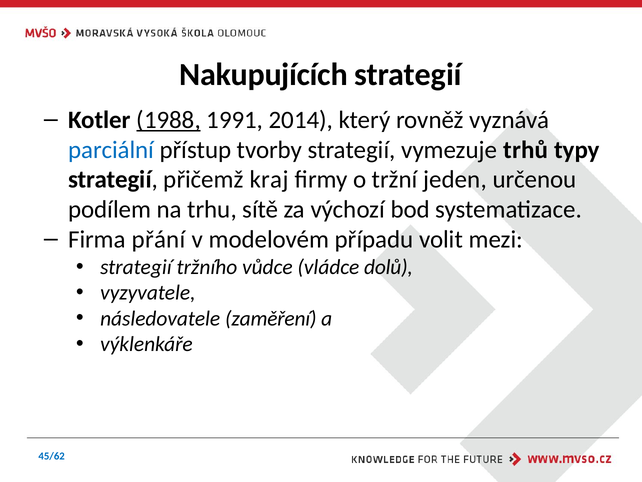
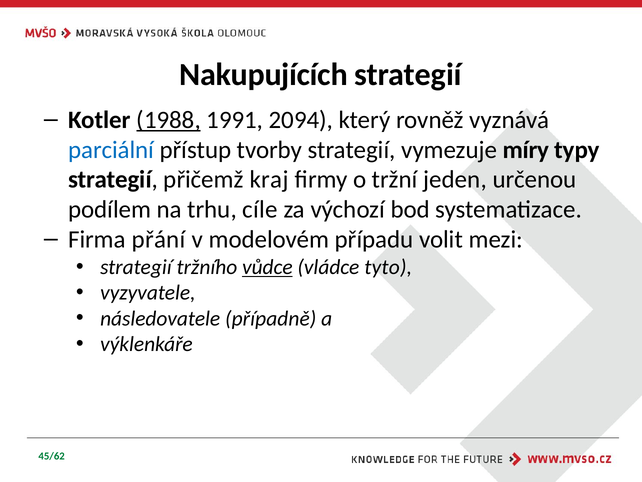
2014: 2014 -> 2094 (301, 120)
trhů: trhů -> míry (526, 150)
sítě: sítě -> cíle (260, 209)
vůdce underline: none -> present (267, 267)
dolů: dolů -> tyto (388, 267)
zaměření: zaměření -> případně (271, 318)
45/62 colour: blue -> green (52, 456)
